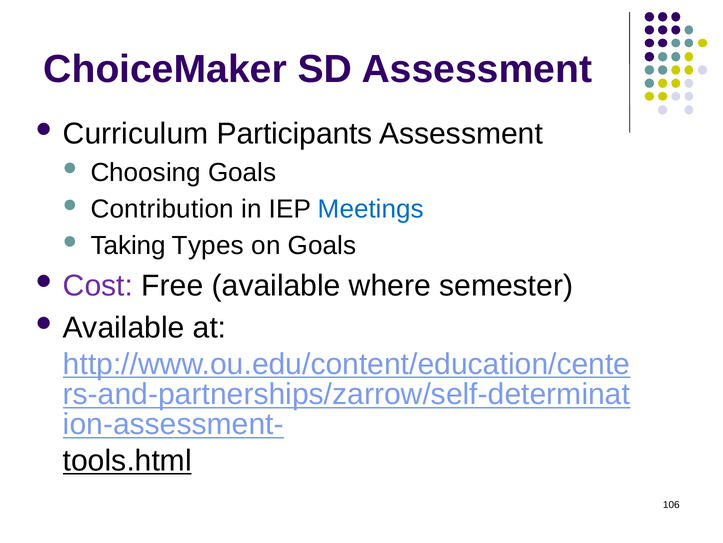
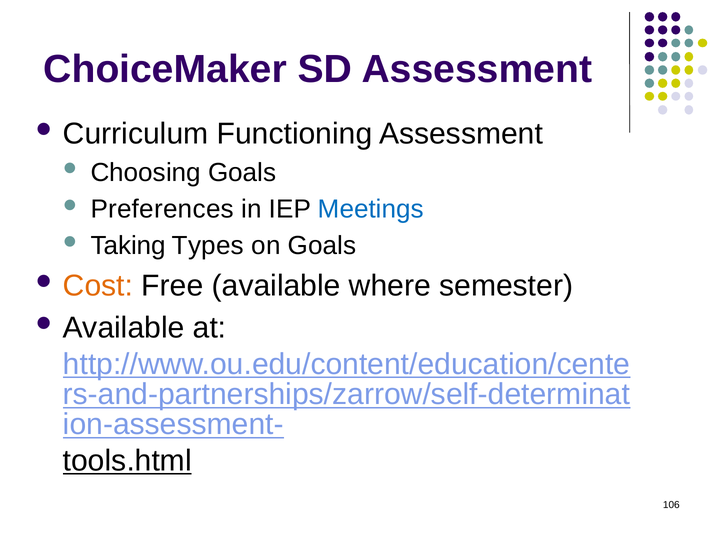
Participants: Participants -> Functioning (295, 134)
Contribution: Contribution -> Preferences (162, 209)
Cost colour: purple -> orange (98, 285)
